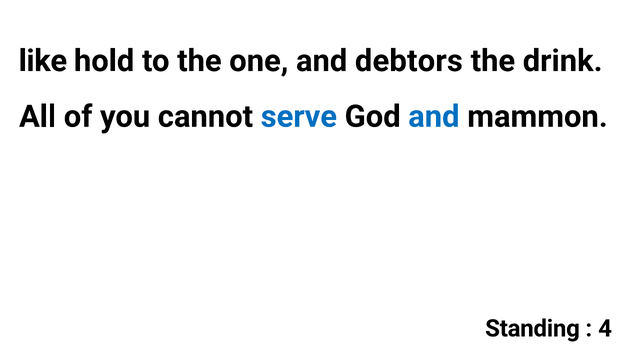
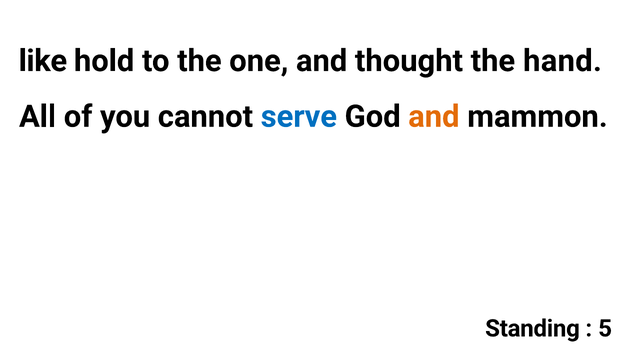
debtors: debtors -> thought (409, 61)
drink: drink -> hand (563, 61)
and colour: blue -> orange (434, 116)
4: 4 -> 5 (605, 328)
